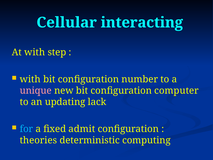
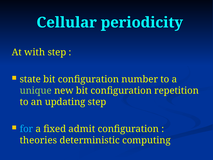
interacting: interacting -> periodicity (142, 23)
with: with -> state (30, 79)
unique colour: pink -> light green (36, 91)
computer: computer -> repetition (177, 91)
updating lack: lack -> step (97, 102)
